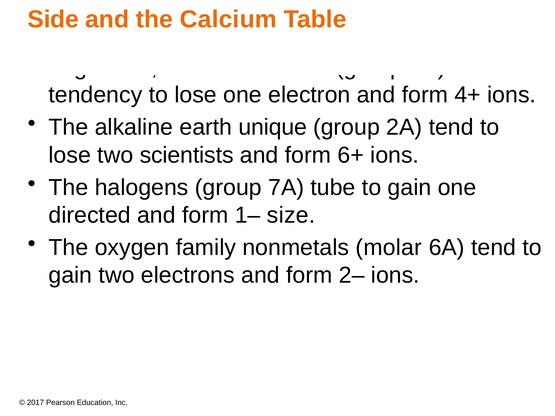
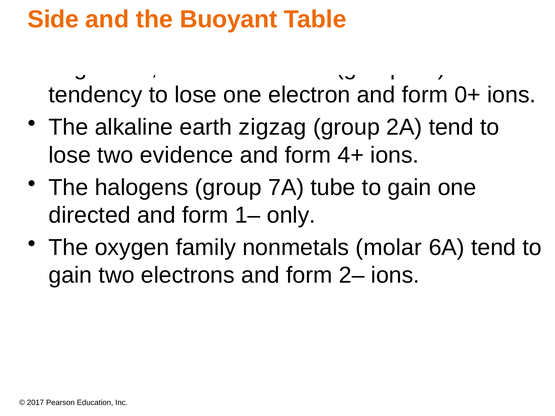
Calcium: Calcium -> Buoyant (229, 19)
4+: 4+ -> 0+ (468, 95)
unique: unique -> zigzag (273, 127)
scientists: scientists -> evidence (186, 155)
6+: 6+ -> 4+ (351, 155)
size: size -> only (291, 215)
